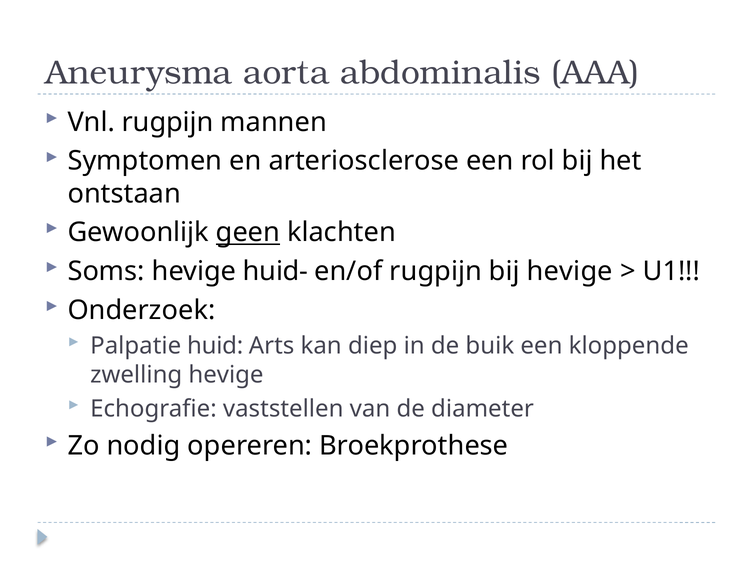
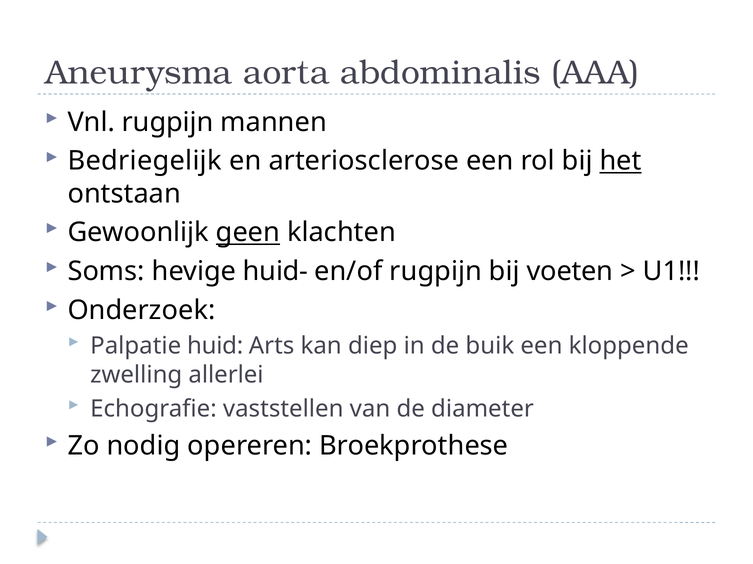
Symptomen: Symptomen -> Bedriegelijk (145, 161)
het underline: none -> present (621, 161)
bij hevige: hevige -> voeten (570, 272)
zwelling hevige: hevige -> allerlei (226, 375)
